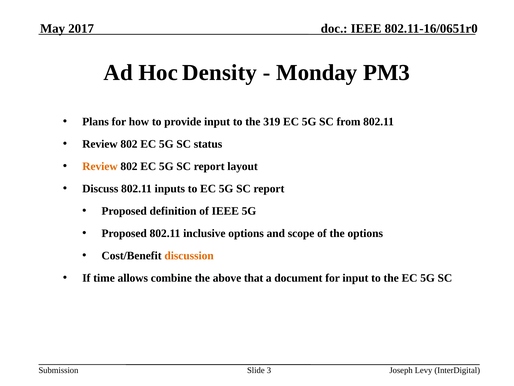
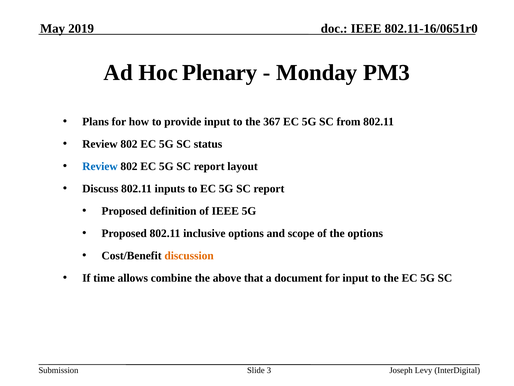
2017: 2017 -> 2019 (81, 29)
Density: Density -> Plenary (220, 73)
319: 319 -> 367 (272, 122)
Review colour: orange -> blue (100, 166)
